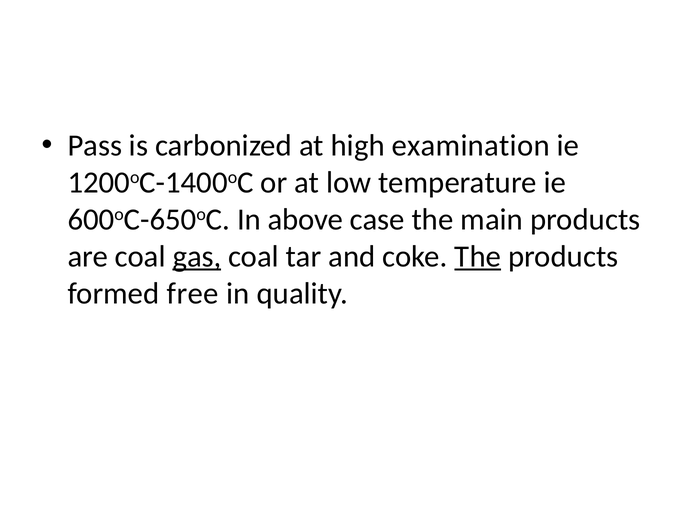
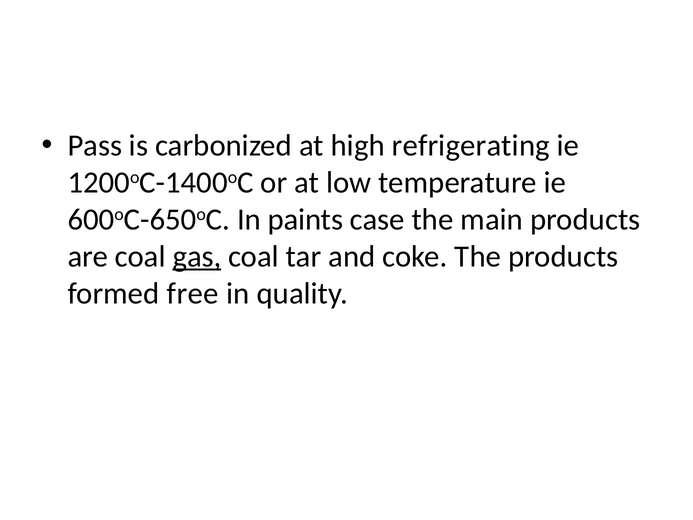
examination: examination -> refrigerating (471, 145)
above: above -> paints (305, 219)
The underline: present -> none (478, 256)
